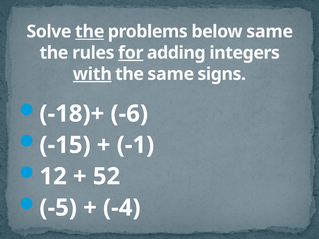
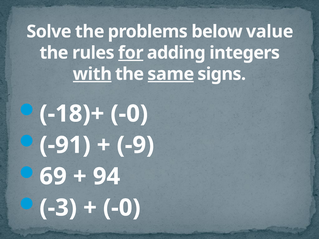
the underline: present -> none (90, 32)
below same: same -> value (270, 32)
same underline: none -> present (171, 74)
-18)+ -6: -6 -> -0 (129, 114)
-15: -15 -> -91 (65, 145)
-1: -1 -> -9 (135, 145)
12: 12 -> 69 (53, 177)
52: 52 -> 94 (107, 177)
-5: -5 -> -3 (58, 208)
-4: -4 -> -0 (122, 208)
